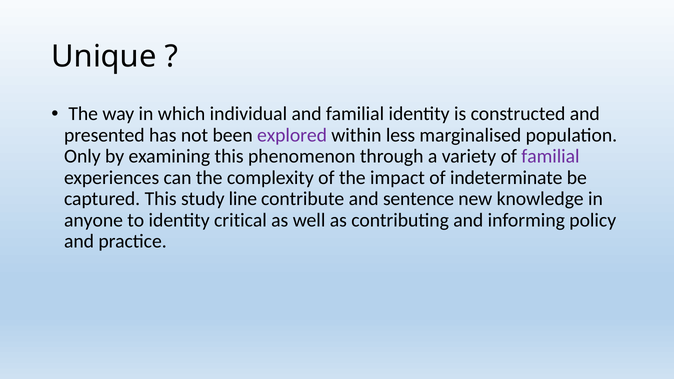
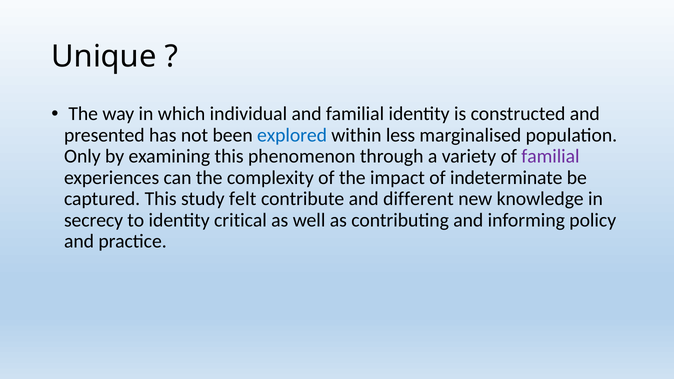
explored colour: purple -> blue (292, 135)
line: line -> felt (243, 199)
sentence: sentence -> different (418, 199)
anyone: anyone -> secrecy (94, 220)
